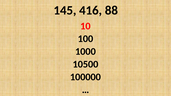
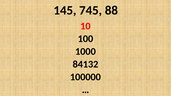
416: 416 -> 745 (91, 10)
10500: 10500 -> 84132 (85, 64)
